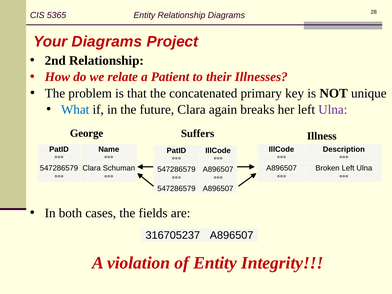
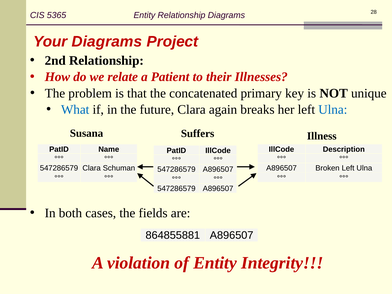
Ulna colour: purple -> blue (333, 110)
George: George -> Susana (87, 133)
316705237: 316705237 -> 864855881 (173, 235)
